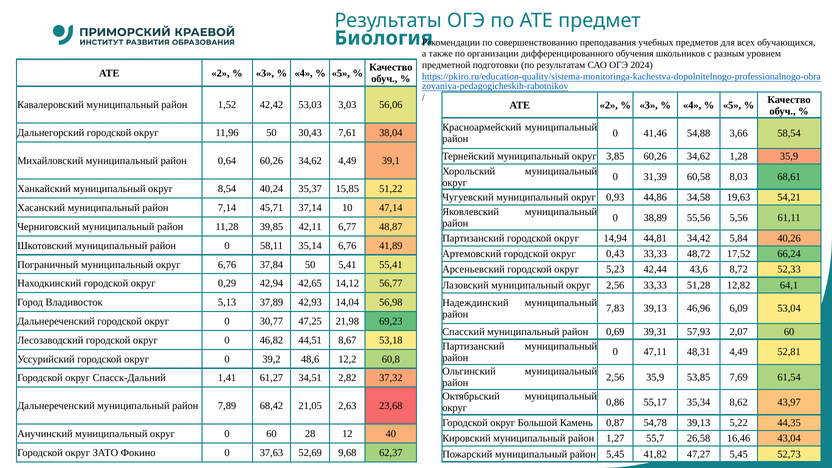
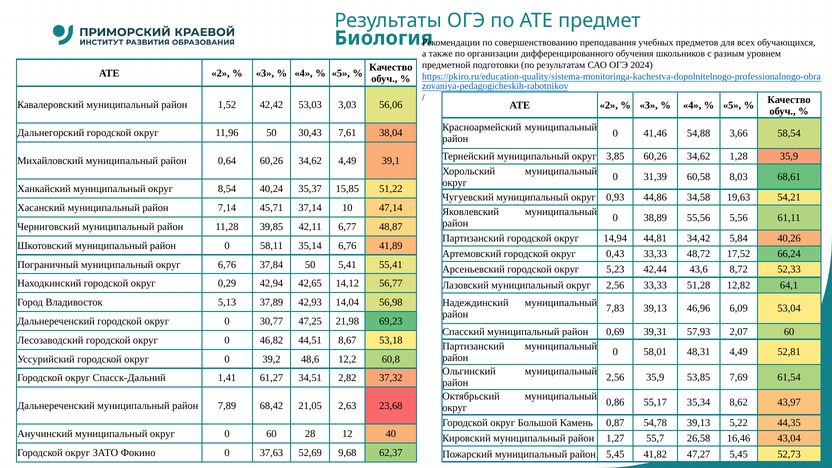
47,11: 47,11 -> 58,01 (655, 352)
